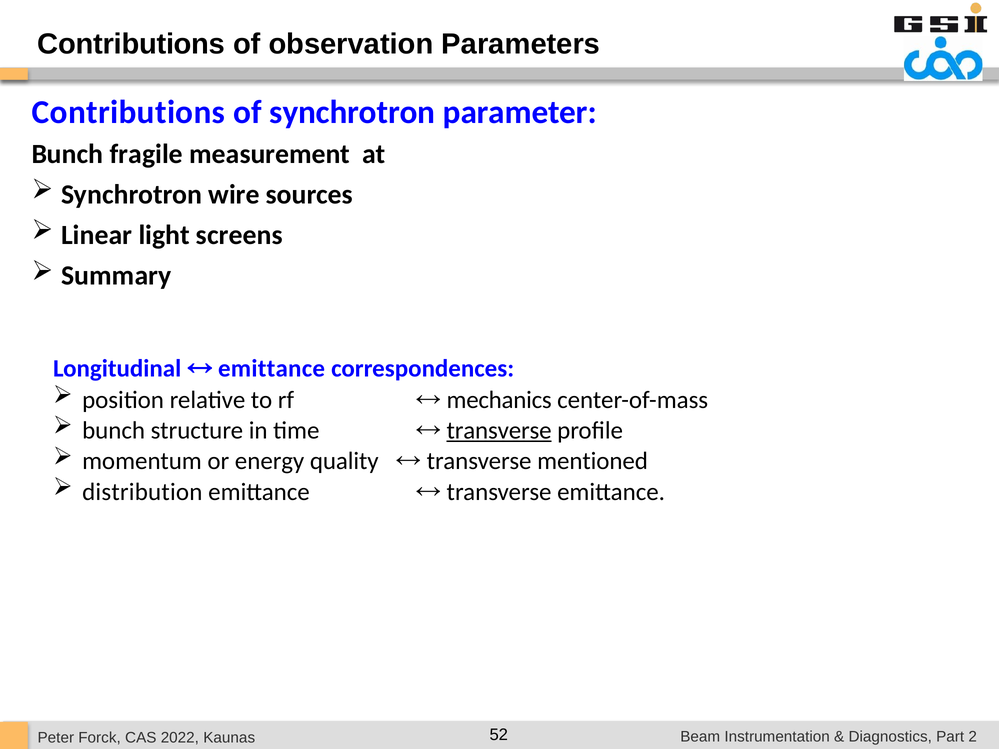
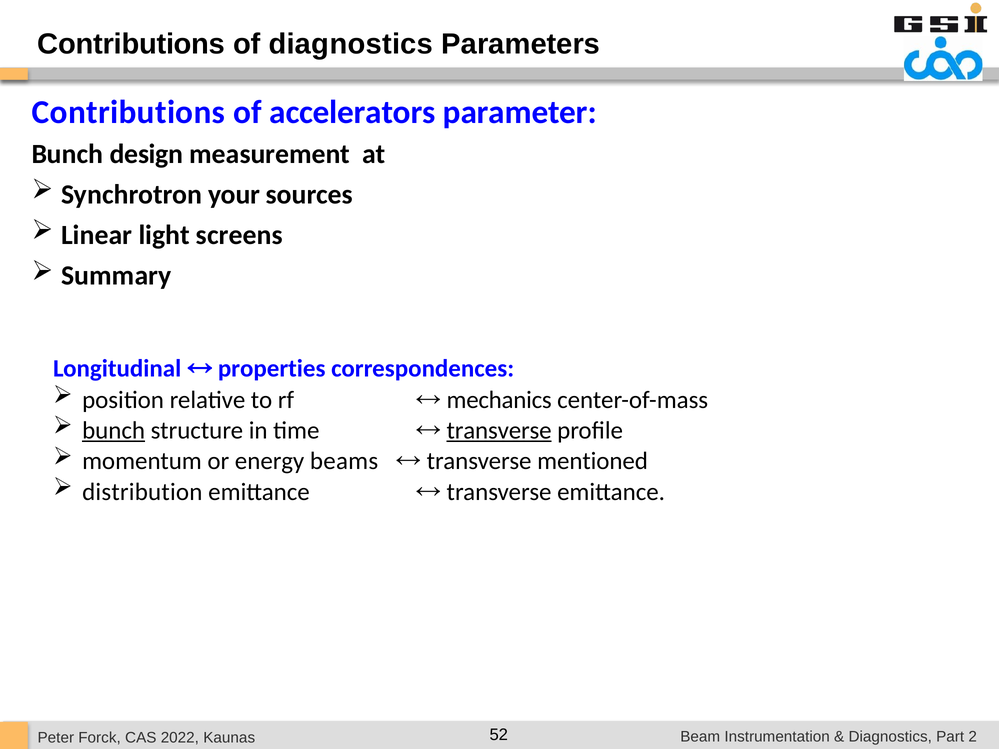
of observation: observation -> diagnostics (351, 44)
of synchrotron: synchrotron -> accelerators (352, 112)
fragile: fragile -> design (146, 154)
wire: wire -> your (234, 195)
emittance: emittance -> properties (272, 369)
bunch underline: none -> present (114, 431)
quality: quality -> beams (344, 461)
